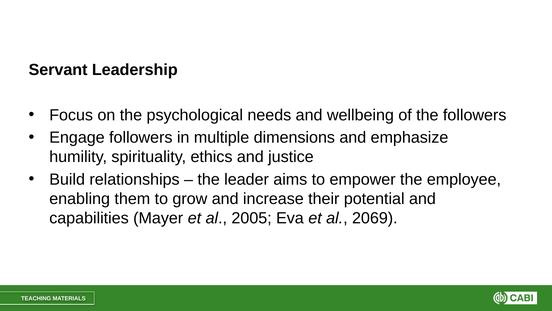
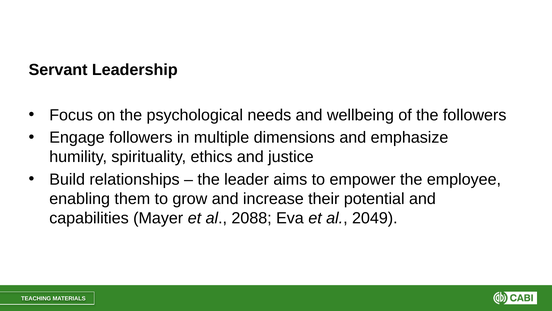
2005: 2005 -> 2088 (252, 218)
2069: 2069 -> 2049 (375, 218)
